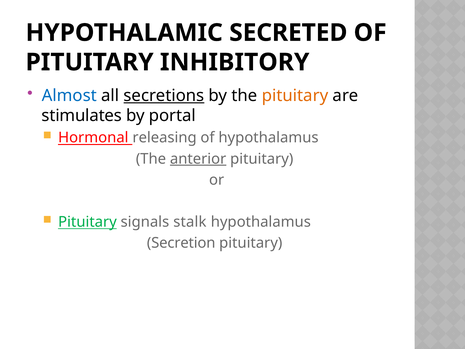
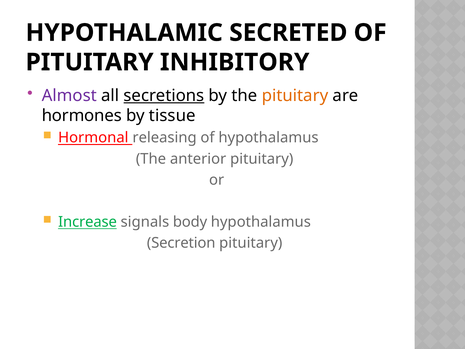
Almost colour: blue -> purple (69, 95)
stimulates: stimulates -> hormones (82, 116)
portal: portal -> tissue (172, 116)
anterior underline: present -> none (198, 159)
Pituitary: Pituitary -> Increase (88, 222)
stalk: stalk -> body (190, 222)
